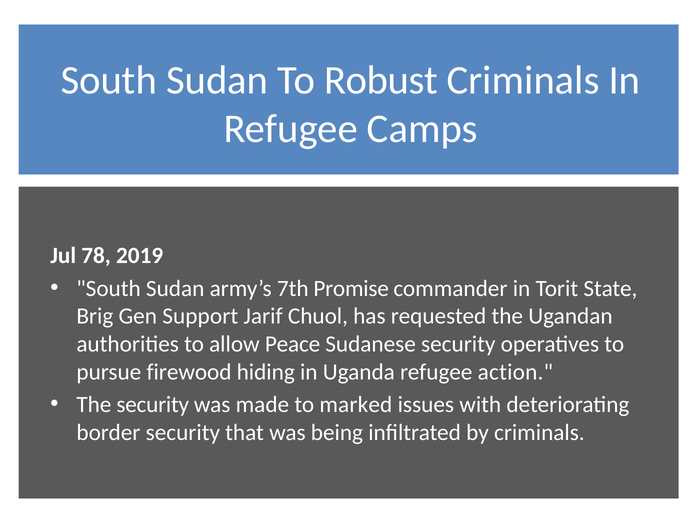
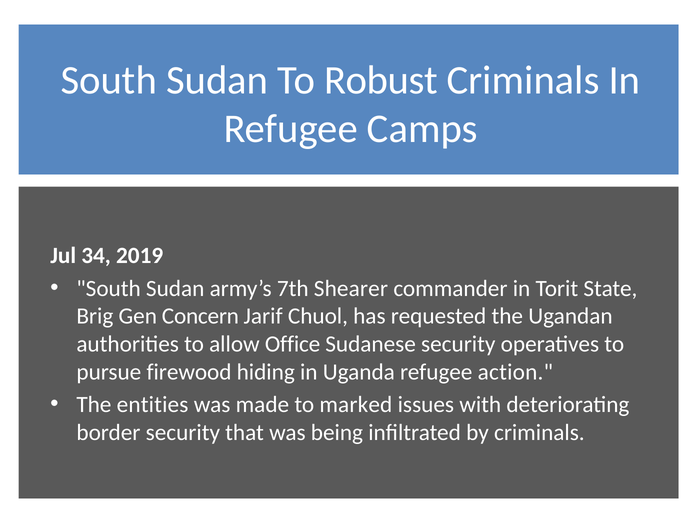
78: 78 -> 34 (96, 256)
Promise: Promise -> Shearer (351, 288)
Support: Support -> Concern (200, 316)
Peace: Peace -> Office (293, 344)
The security: security -> entities (153, 404)
